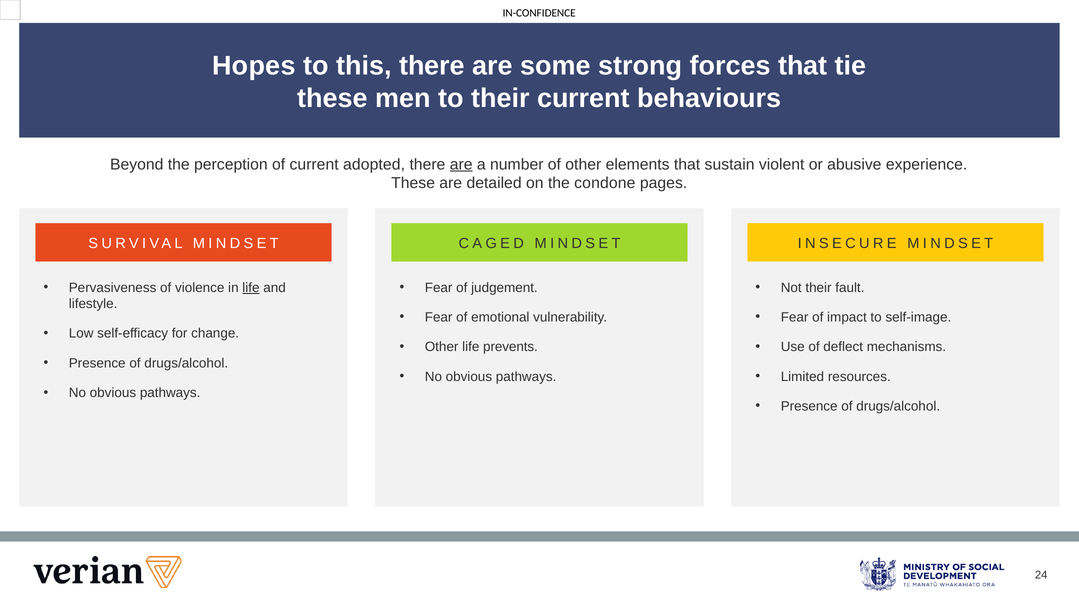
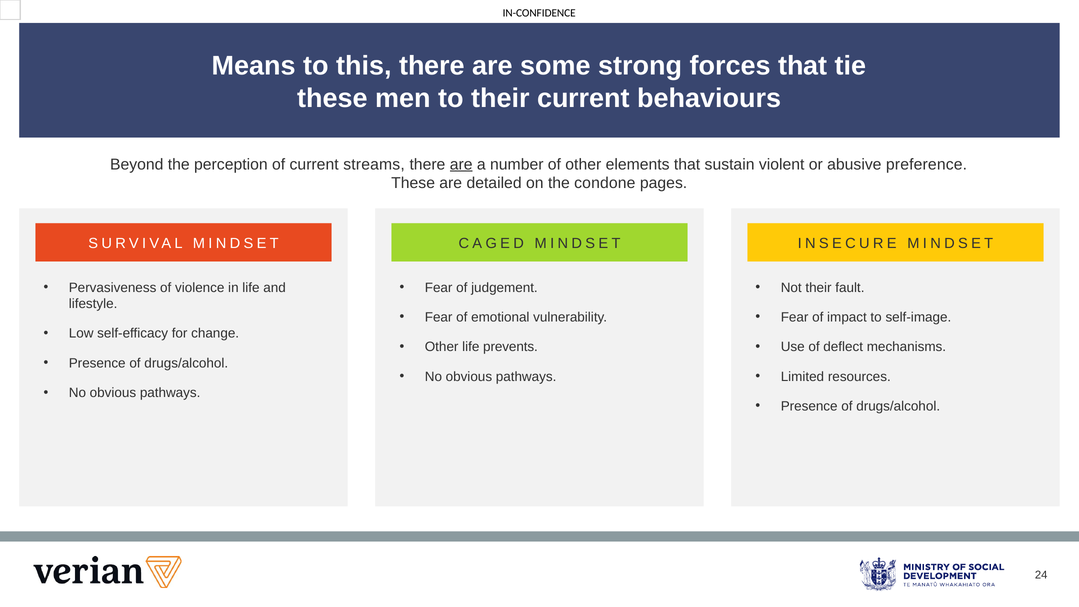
Hopes: Hopes -> Means (254, 66)
adopted: adopted -> streams (374, 164)
experience: experience -> preference (927, 164)
life underline: present -> none (251, 288)
